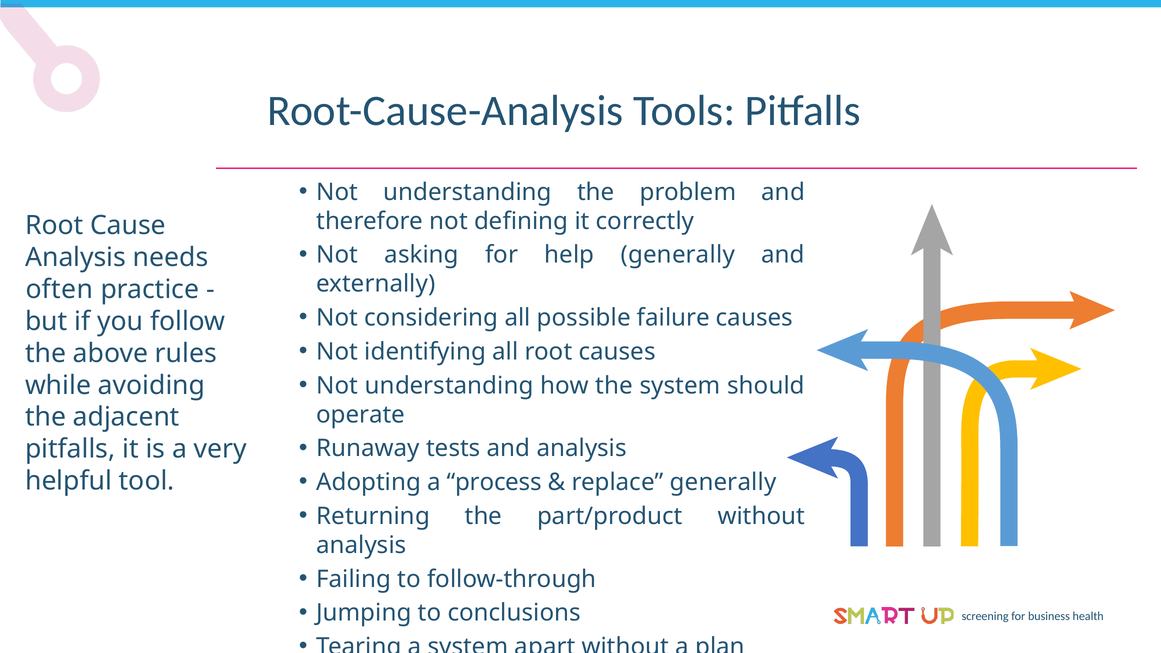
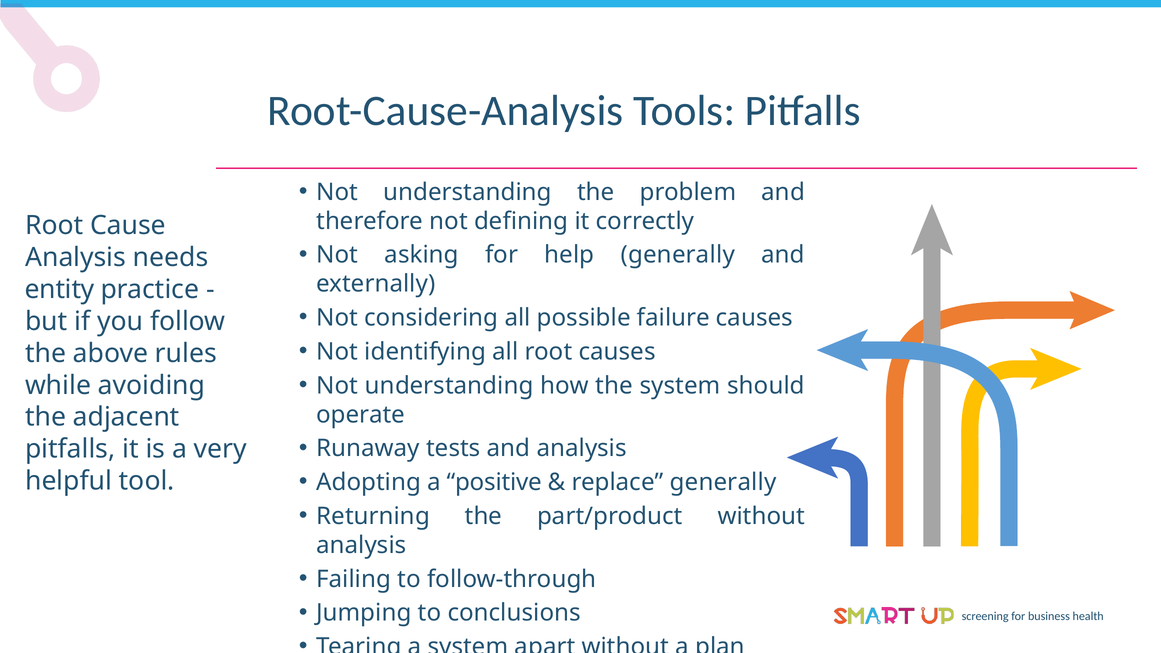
often: often -> entity (60, 290)
process: process -> positive (494, 482)
